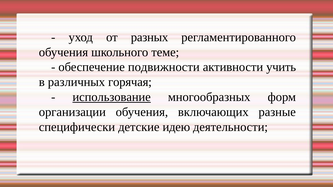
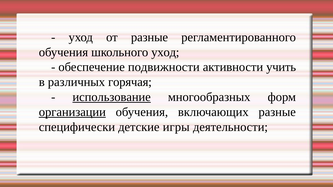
от разных: разных -> разные (149, 37)
школьного теме: теме -> уход (165, 52)
организации underline: none -> present (72, 112)
идею: идею -> игры (176, 127)
